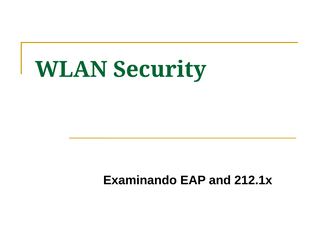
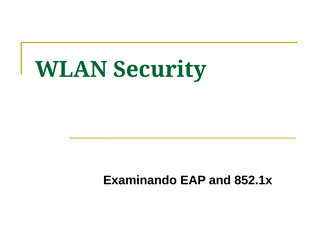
212.1x: 212.1x -> 852.1x (253, 180)
